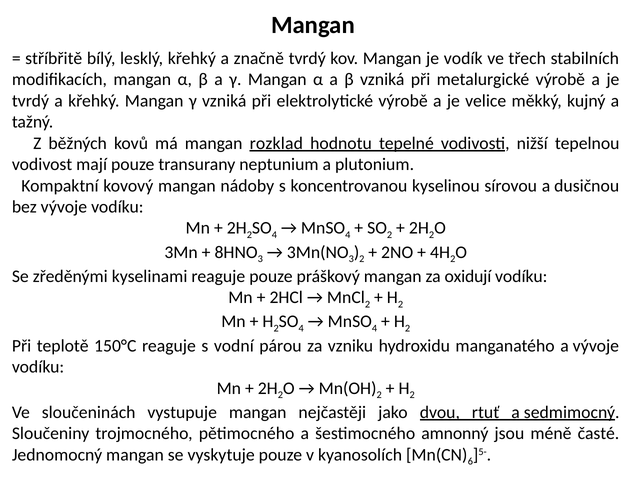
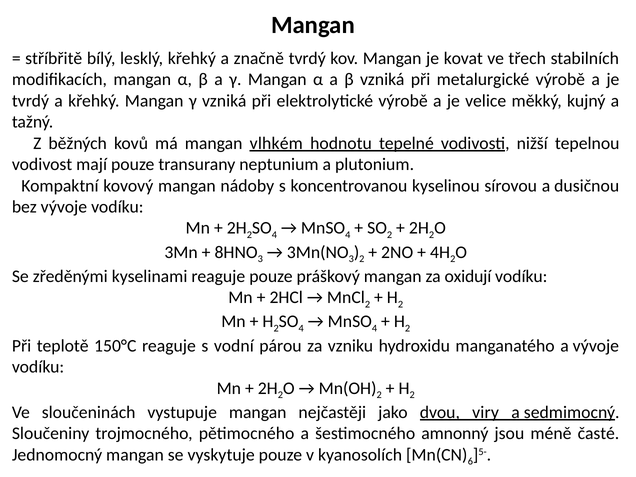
vodík: vodík -> kovat (463, 58)
rozklad: rozklad -> vlhkém (276, 143)
rtuť: rtuť -> viry (486, 412)
